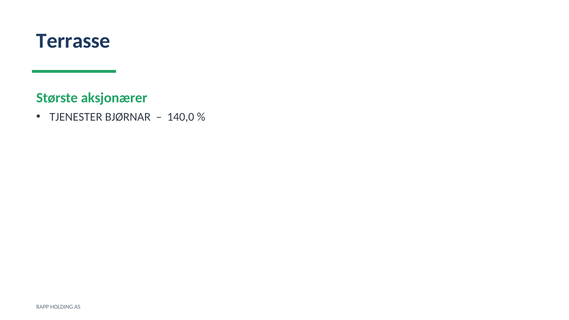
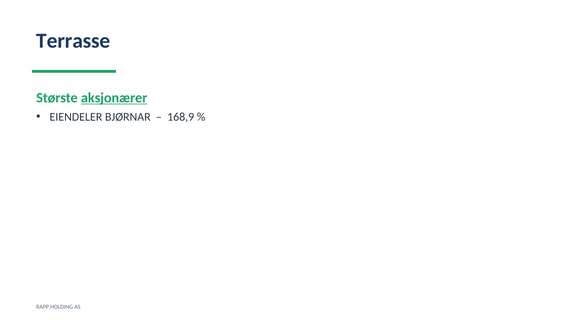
aksjonærer underline: none -> present (114, 98)
TJENESTER: TJENESTER -> EIENDELER (76, 117)
140,0: 140,0 -> 168,9 (181, 117)
